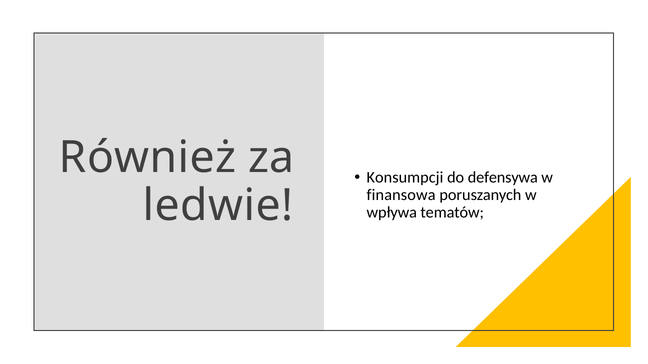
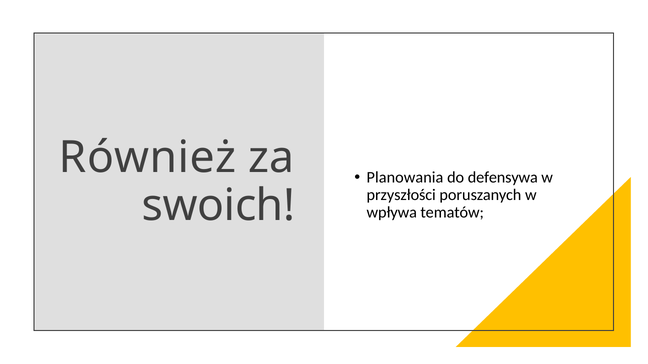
Konsumpcji: Konsumpcji -> Planowania (405, 178)
finansowa: finansowa -> przyszłości (401, 195)
ledwie: ledwie -> swoich (219, 206)
